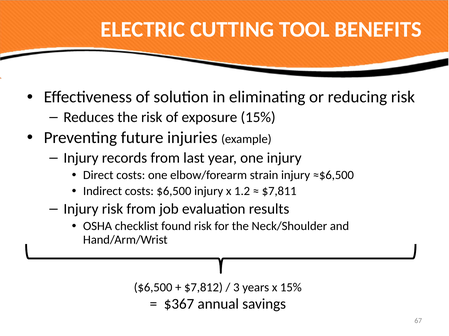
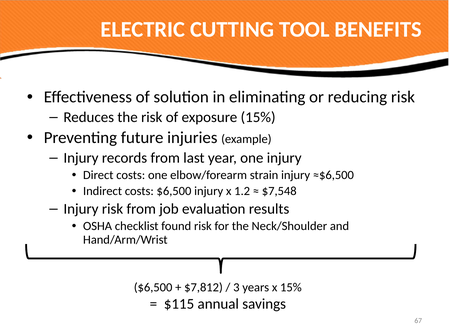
$7,811: $7,811 -> $7,548 (279, 192)
$367: $367 -> $115 (179, 305)
